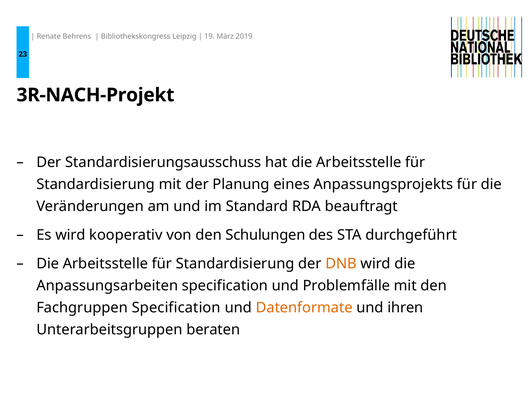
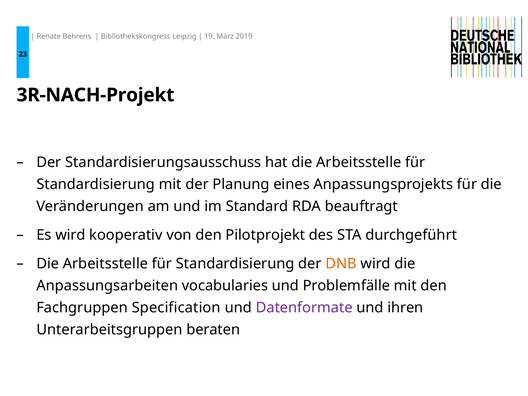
Schulungen: Schulungen -> Pilotprojekt (265, 235)
Anpassungsarbeiten specification: specification -> vocabularies (225, 286)
Datenformate colour: orange -> purple (304, 308)
